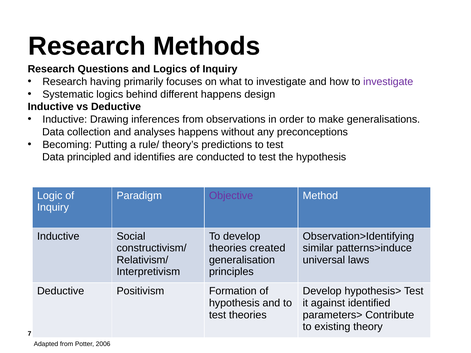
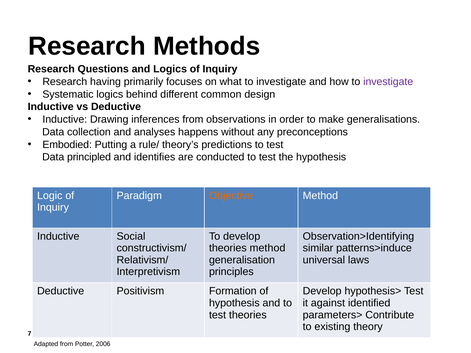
different happens: happens -> common (221, 94)
Becoming: Becoming -> Embodied (67, 145)
Objective colour: purple -> orange (231, 196)
theories created: created -> method (267, 248)
